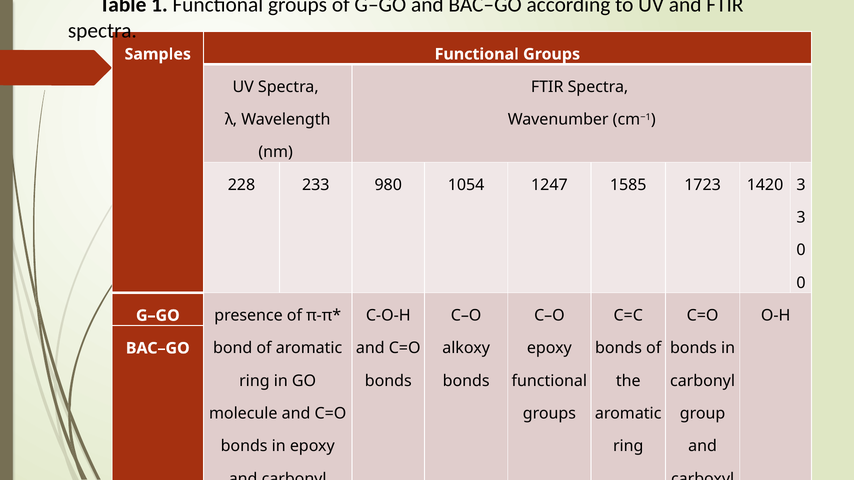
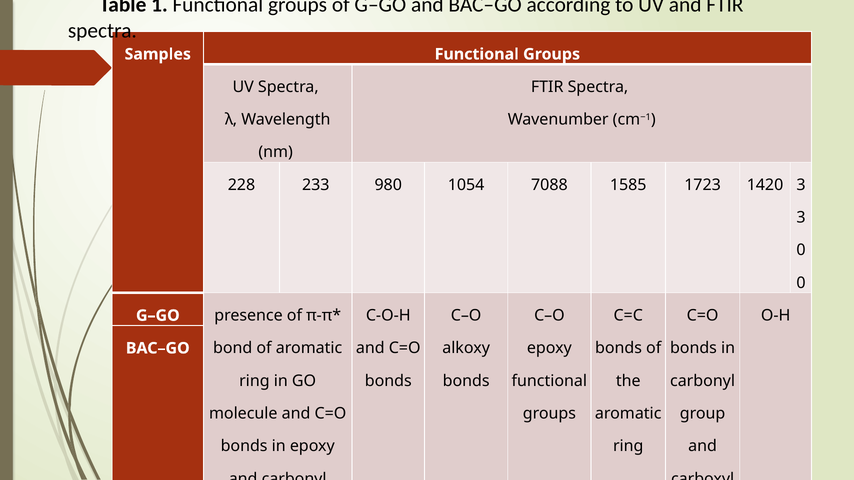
1247: 1247 -> 7088 (549, 185)
